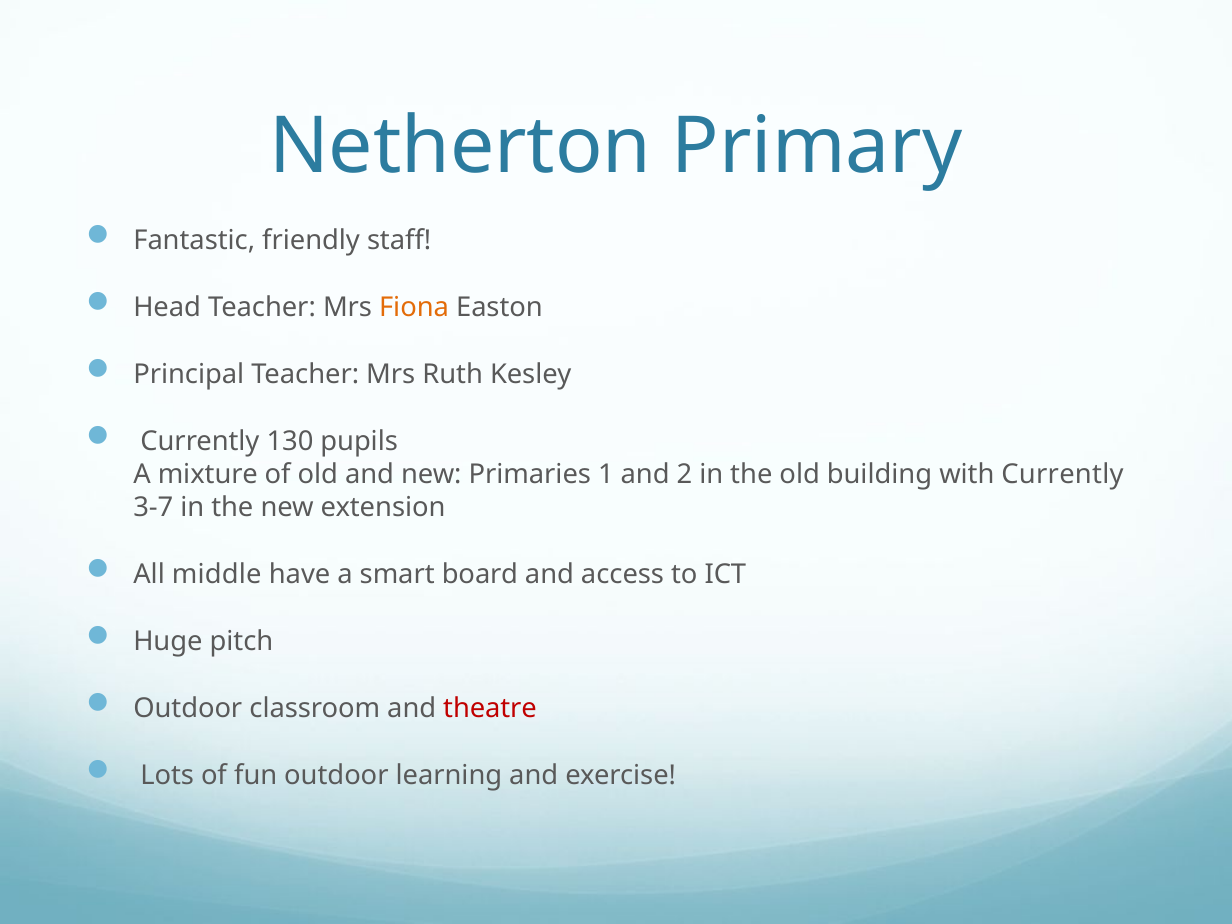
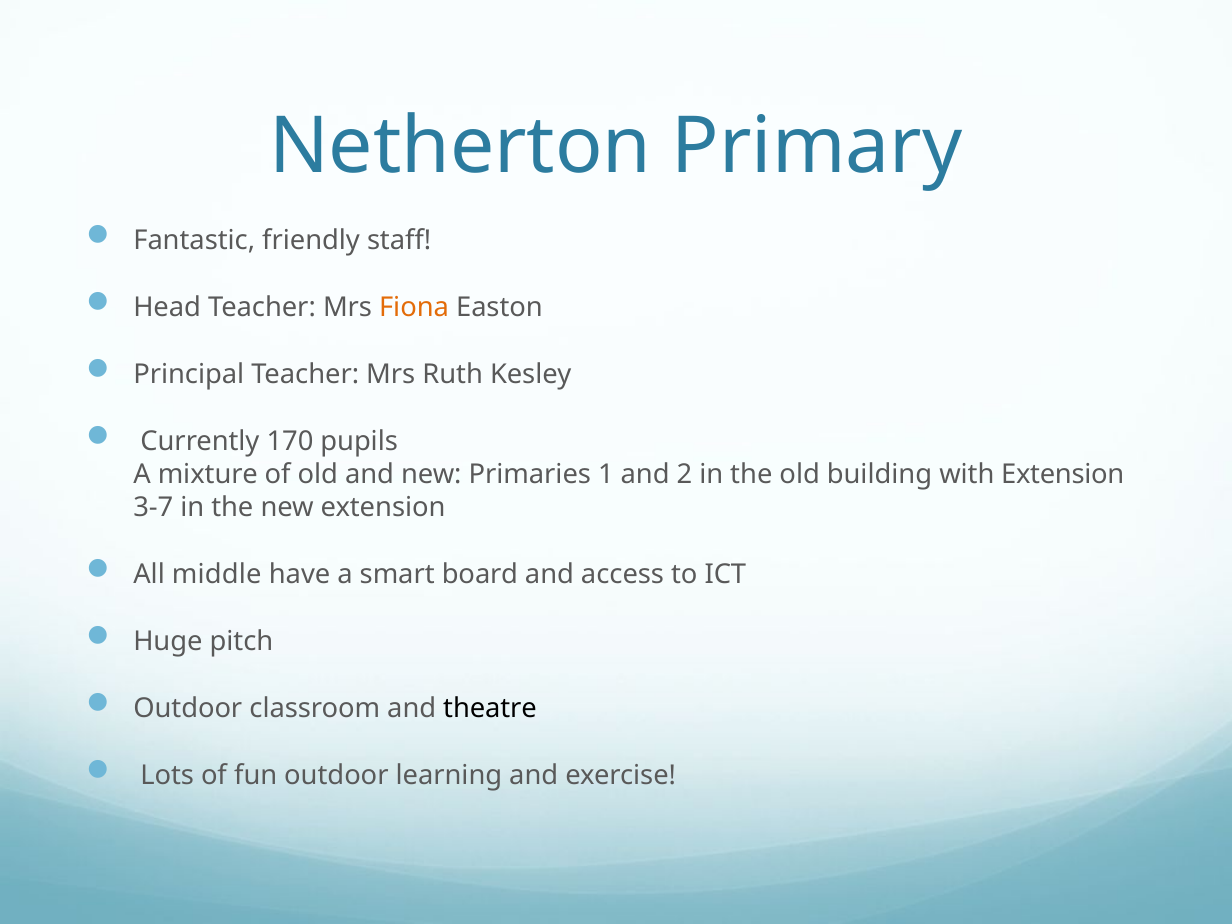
130: 130 -> 170 (290, 441)
with Currently: Currently -> Extension (1063, 474)
theatre colour: red -> black (490, 708)
